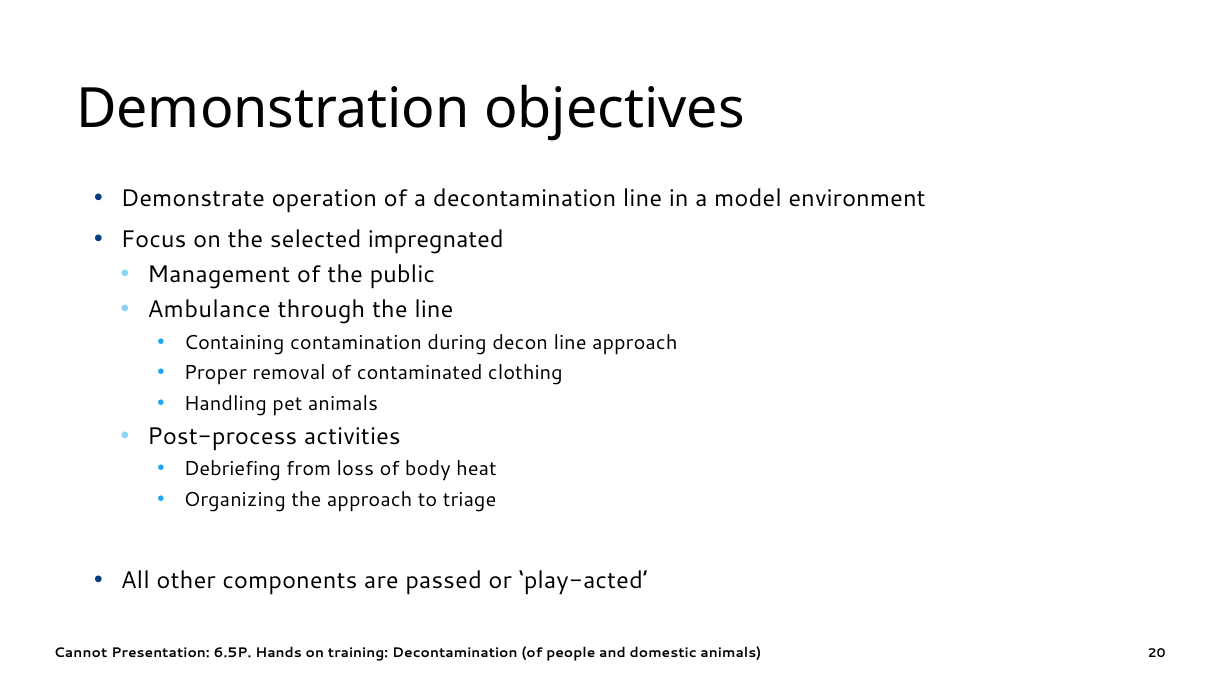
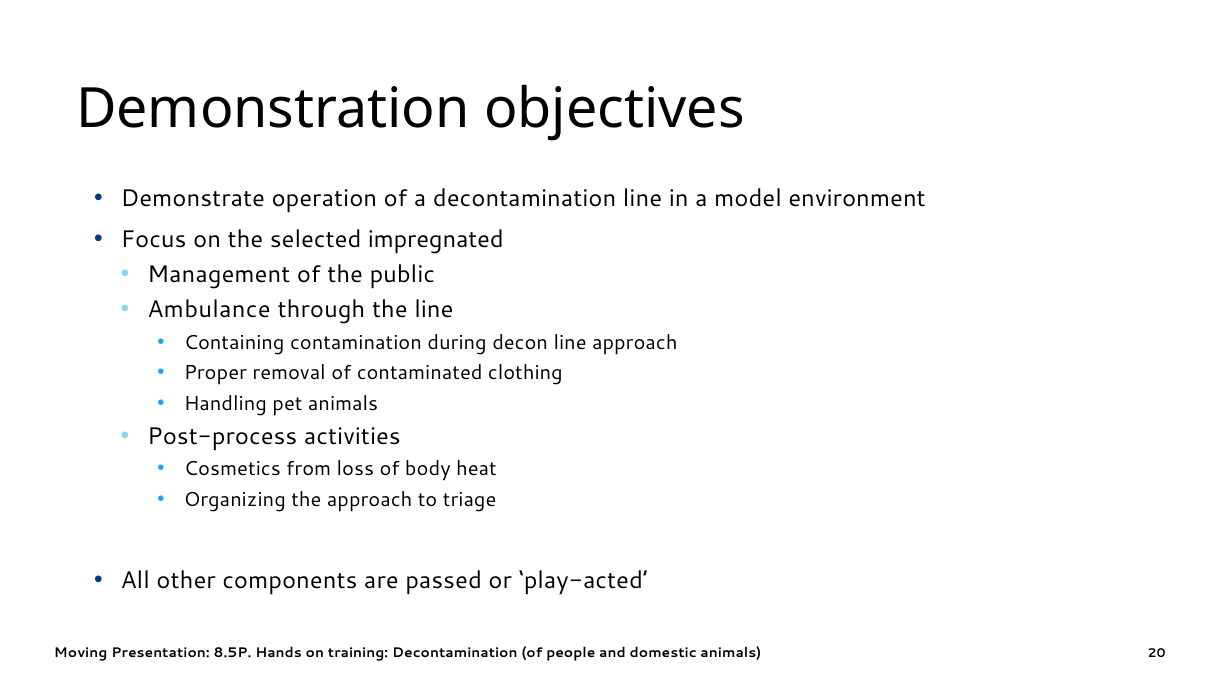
Debriefing: Debriefing -> Cosmetics (232, 469)
Cannot: Cannot -> Moving (81, 652)
6.5P: 6.5P -> 8.5P (232, 652)
